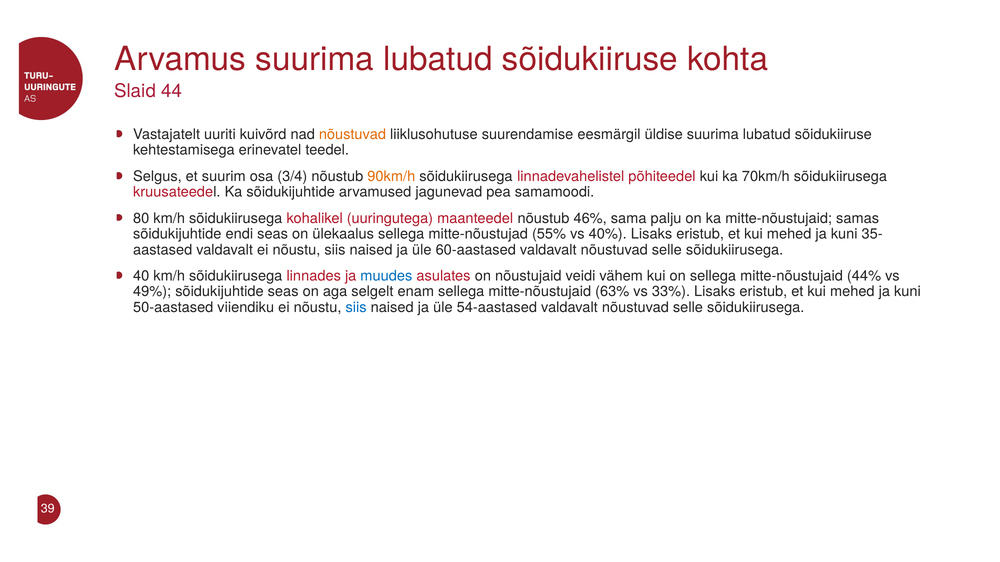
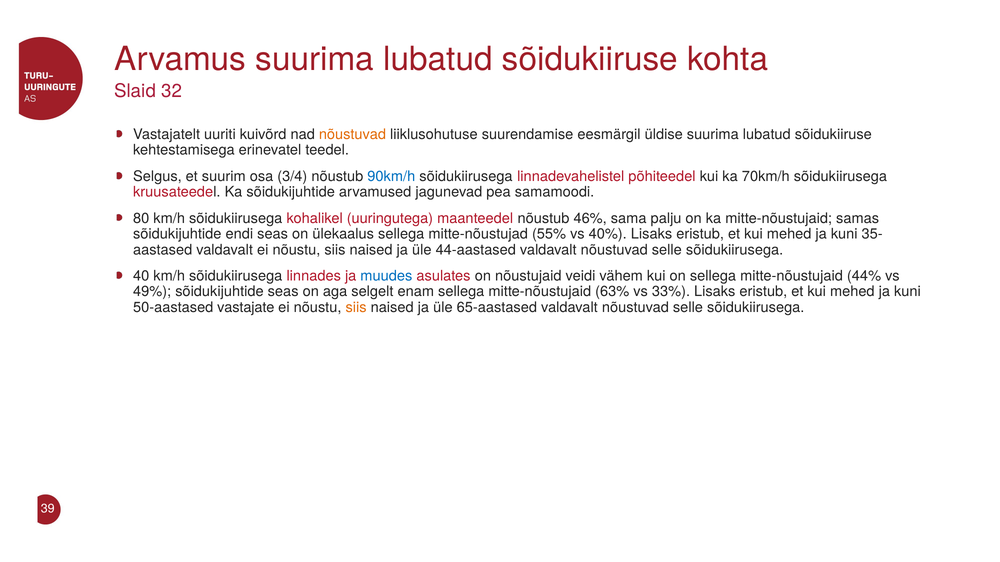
44: 44 -> 32 (172, 91)
90km/h colour: orange -> blue (391, 176)
60-aastased: 60-aastased -> 44-aastased (476, 250)
viiendiku: viiendiku -> vastajate (246, 308)
siis colour: blue -> orange (356, 308)
54-aastased: 54-aastased -> 65-aastased (497, 308)
